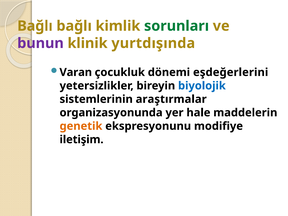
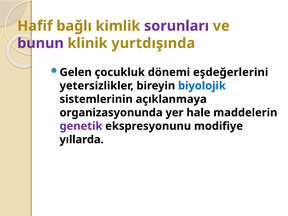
Bağlı: Bağlı -> Hafif (35, 26)
sorunları colour: green -> purple (177, 26)
Varan: Varan -> Gelen (76, 72)
araştırmalar: araştırmalar -> açıklanmaya (171, 99)
genetik colour: orange -> purple (81, 126)
iletişim: iletişim -> yıllarda (82, 140)
